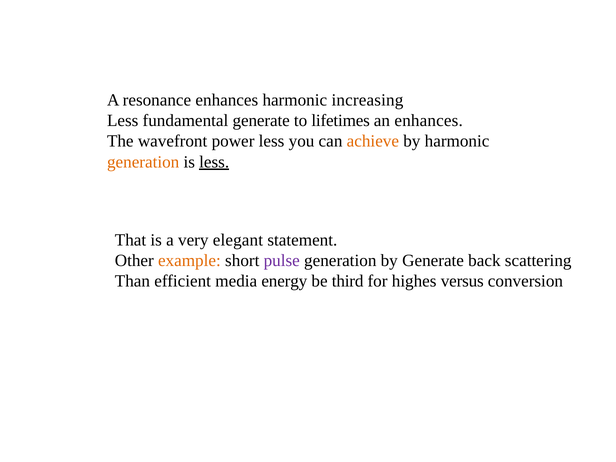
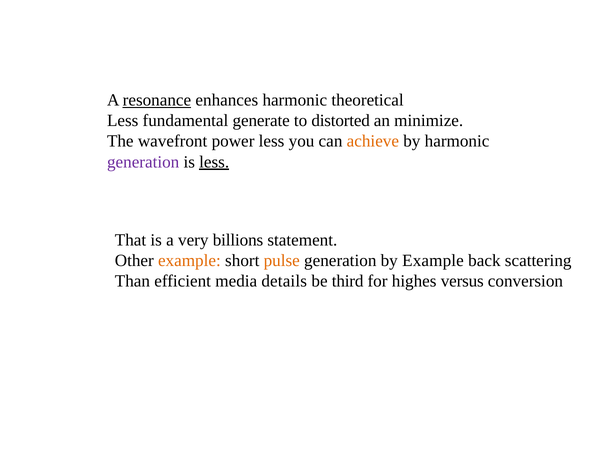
resonance underline: none -> present (157, 100)
increasing: increasing -> theoretical (368, 100)
lifetimes: lifetimes -> distorted (341, 121)
an enhances: enhances -> minimize (429, 121)
generation colour: orange -> purple (143, 162)
elegant: elegant -> billions (238, 240)
pulse colour: purple -> orange (282, 261)
by Generate: Generate -> Example (433, 261)
energy: energy -> details (284, 281)
